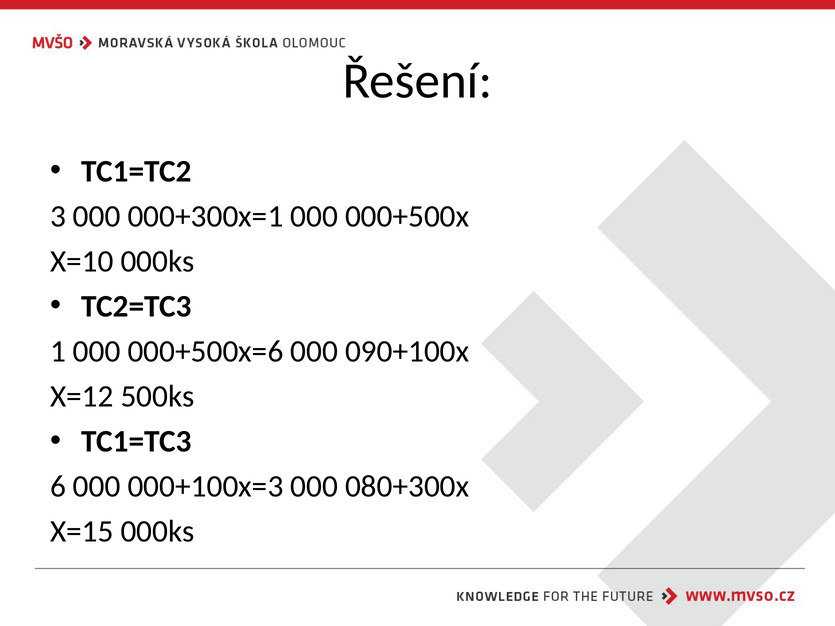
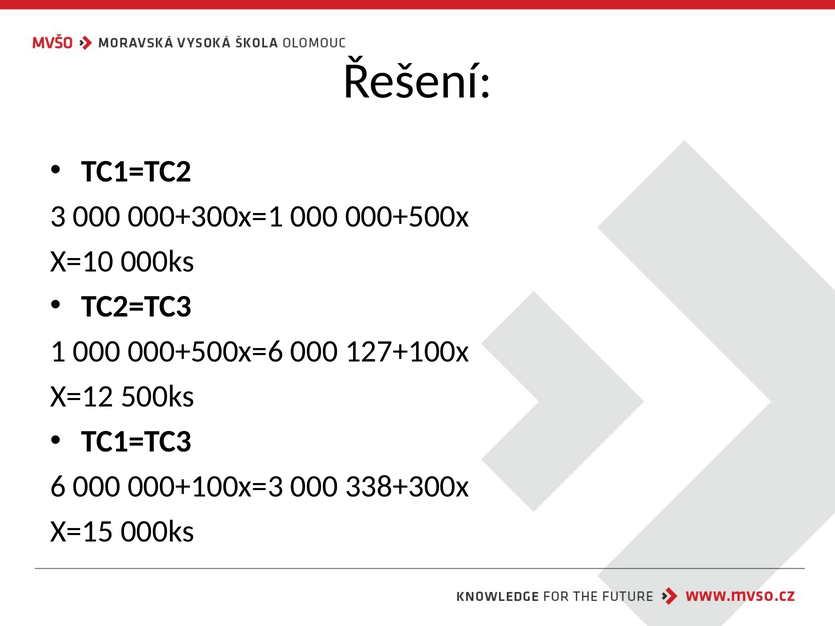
090+100x: 090+100x -> 127+100x (407, 351)
080+300x: 080+300x -> 338+300x (407, 487)
